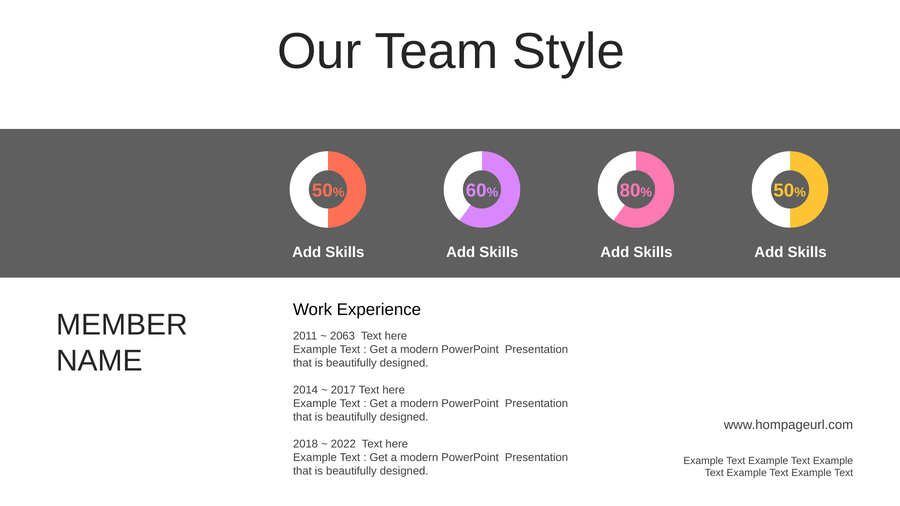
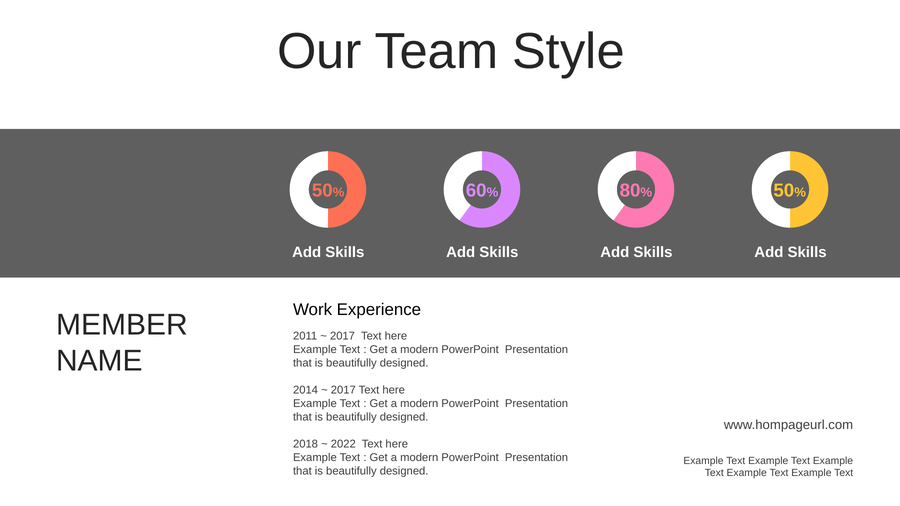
2063: 2063 -> 2017 (343, 336)
